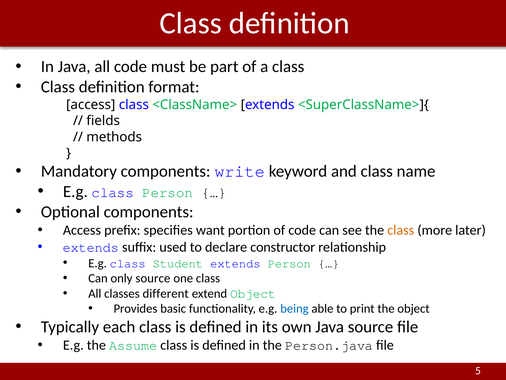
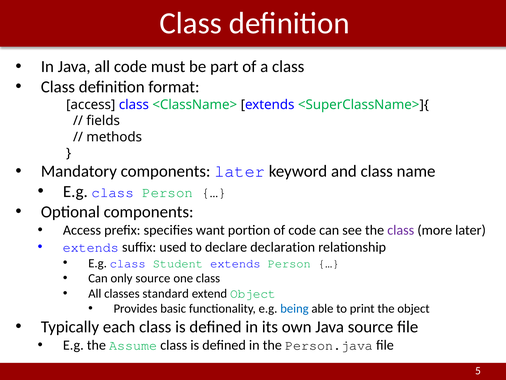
components write: write -> later (240, 171)
class colour: orange -> purple (401, 230)
constructor: constructor -> declaration (283, 247)
different: different -> standard (166, 293)
